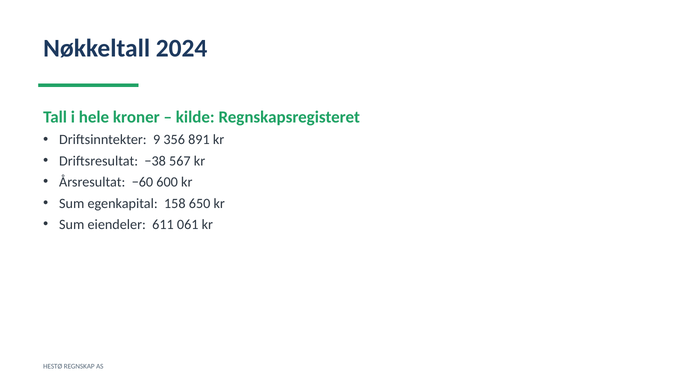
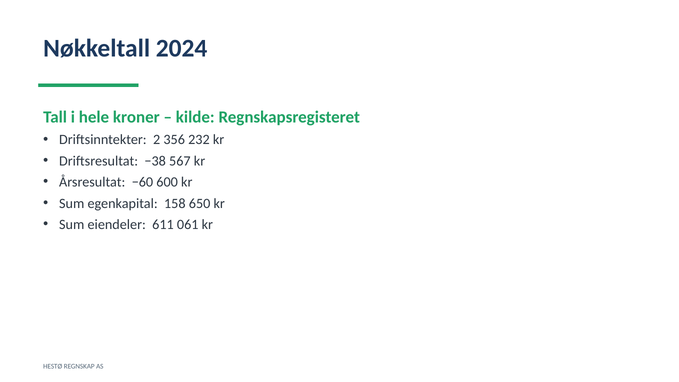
9: 9 -> 2 (157, 140)
891: 891 -> 232 (199, 140)
